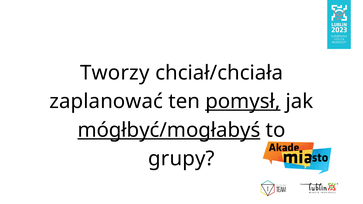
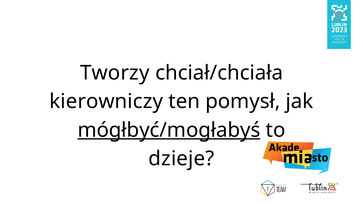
zaplanować: zaplanować -> kierowniczy (106, 102)
pomysł underline: present -> none (243, 102)
grupy: grupy -> dzieje (181, 159)
